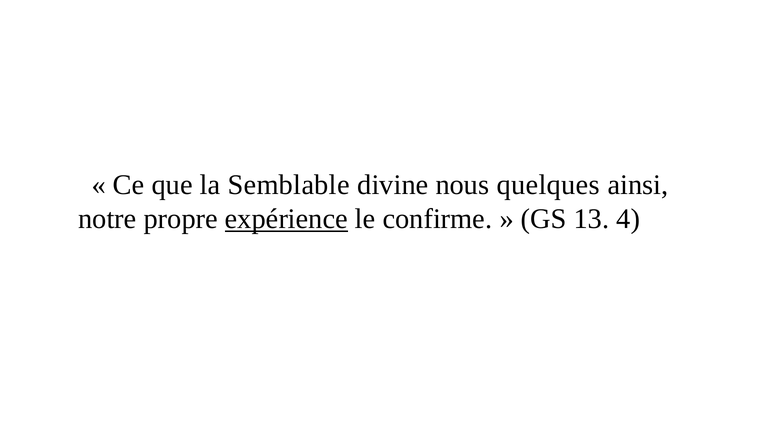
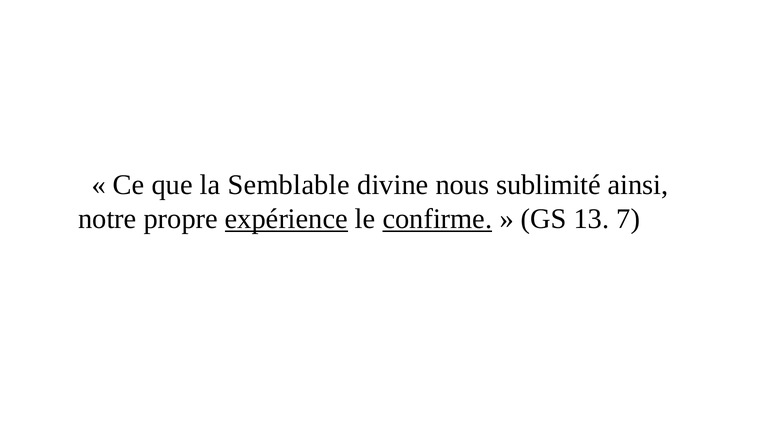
quelques: quelques -> sublimité (549, 185)
confirme underline: none -> present (437, 219)
4: 4 -> 7 (628, 219)
